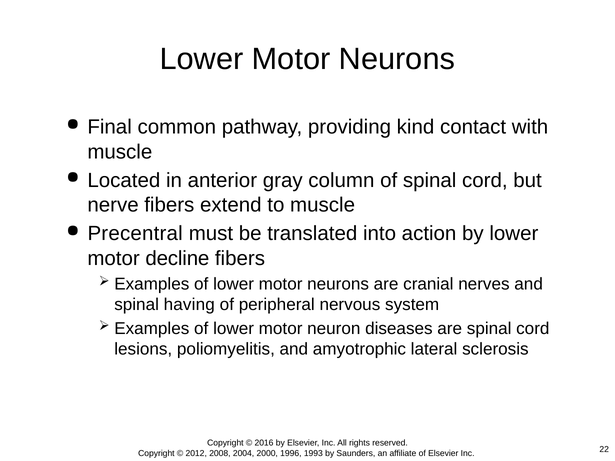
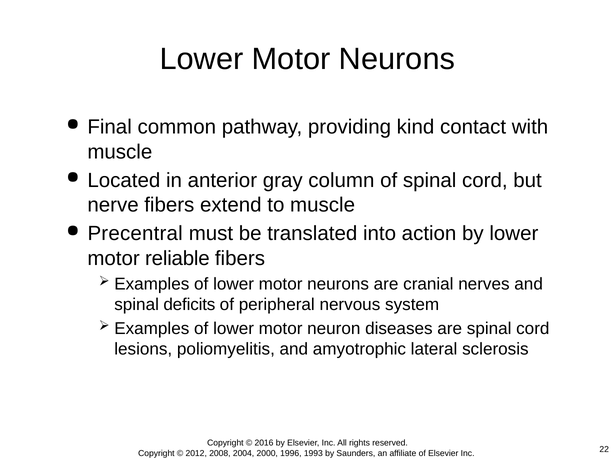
decline: decline -> reliable (177, 258)
having: having -> deficits (189, 305)
